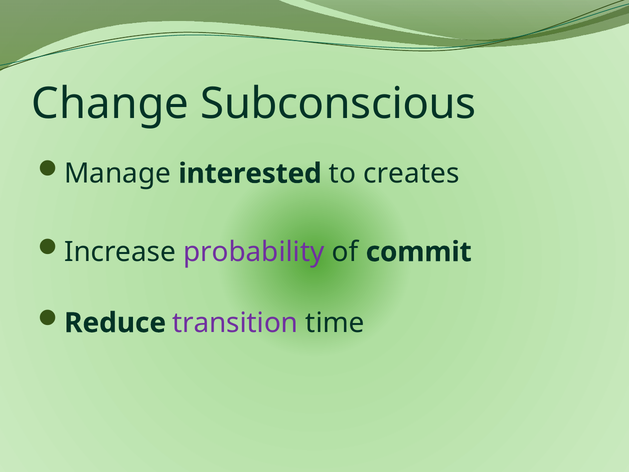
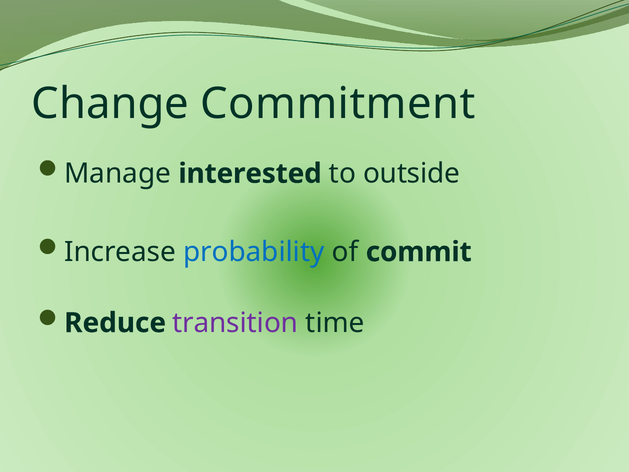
Subconscious: Subconscious -> Commitment (338, 104)
creates: creates -> outside (412, 174)
probability colour: purple -> blue (254, 252)
